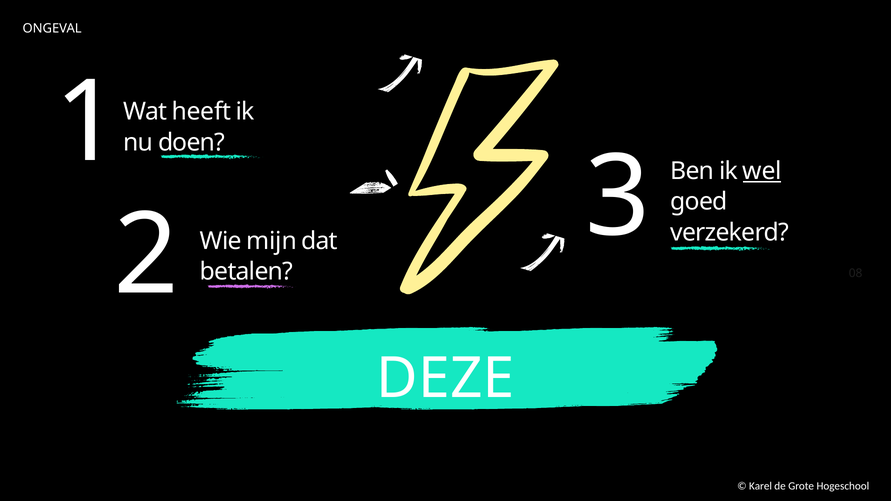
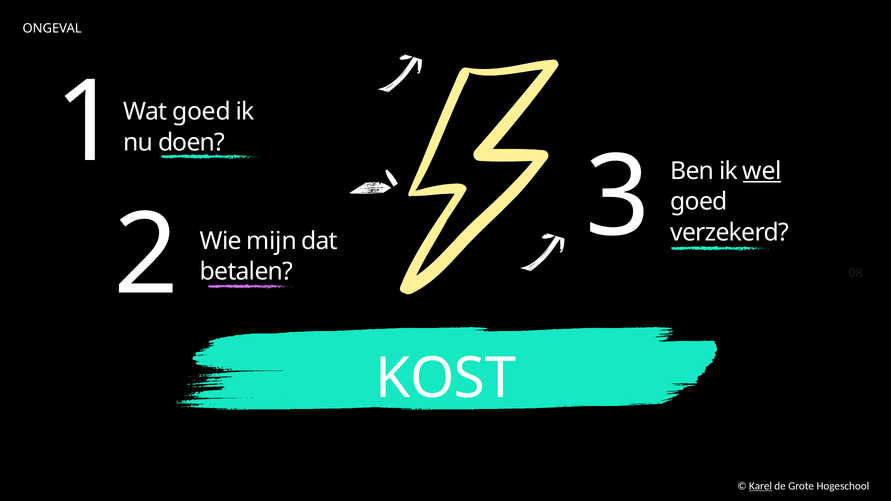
Wat heeft: heeft -> goed (201, 112)
DEZE: DEZE -> KOST (446, 379)
Karel underline: none -> present (761, 486)
